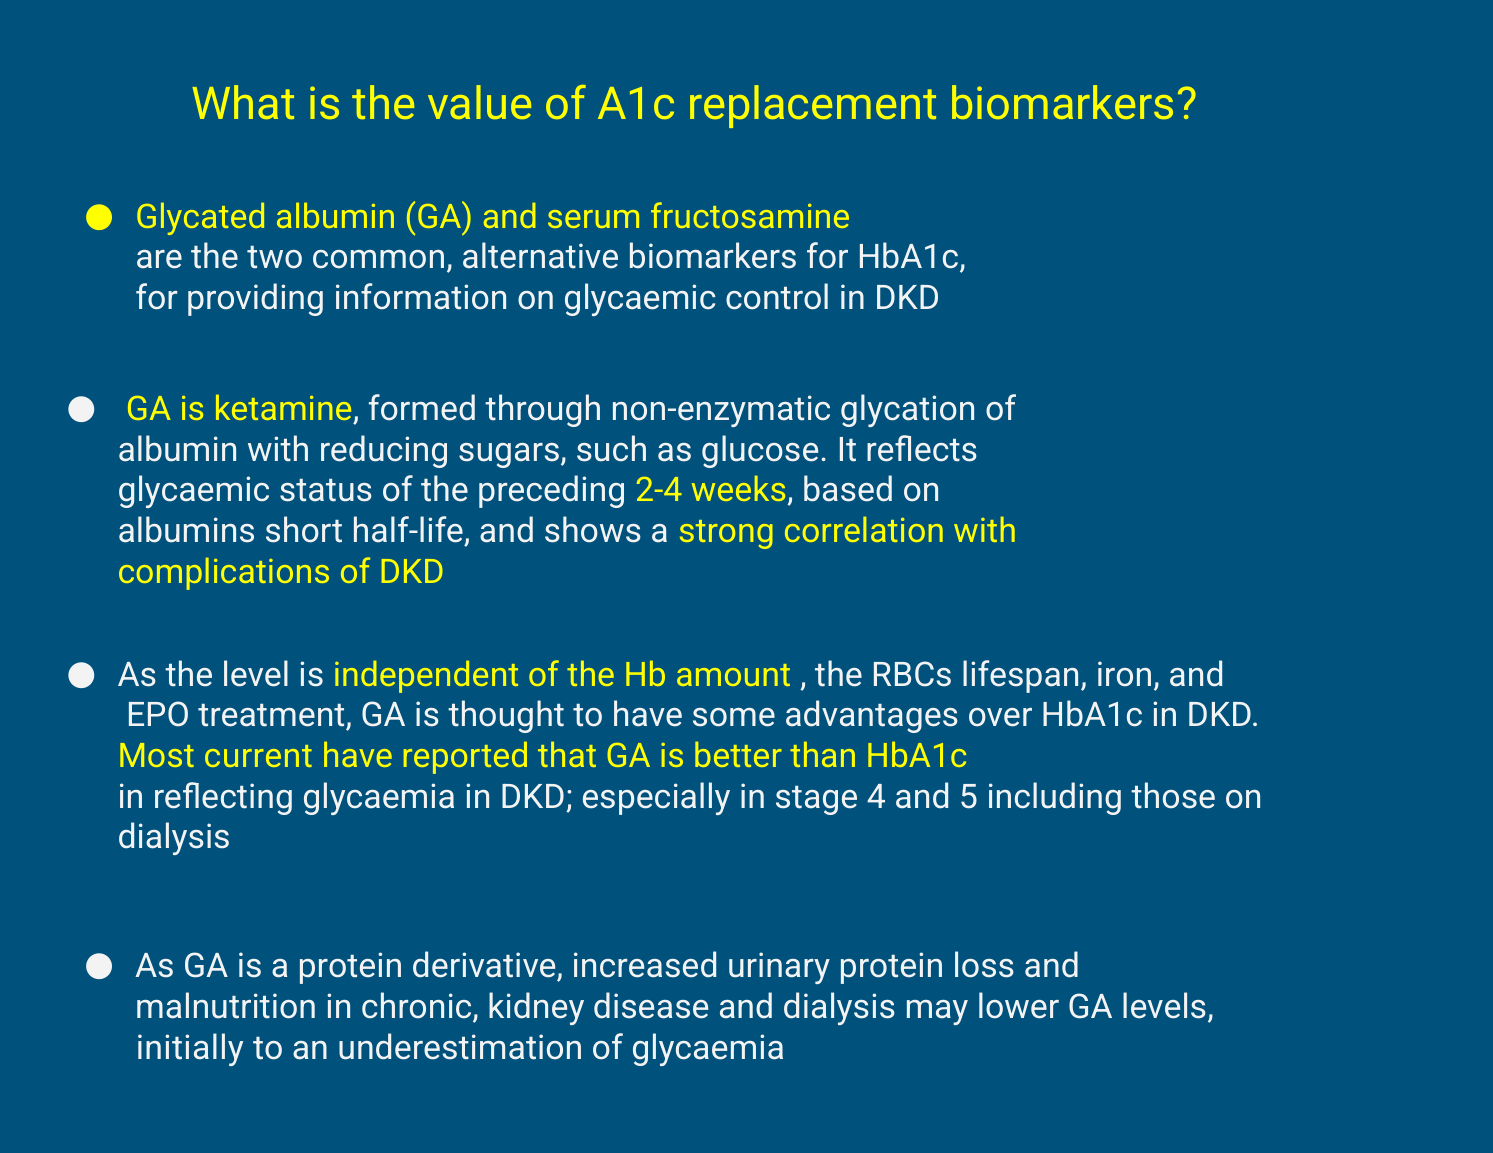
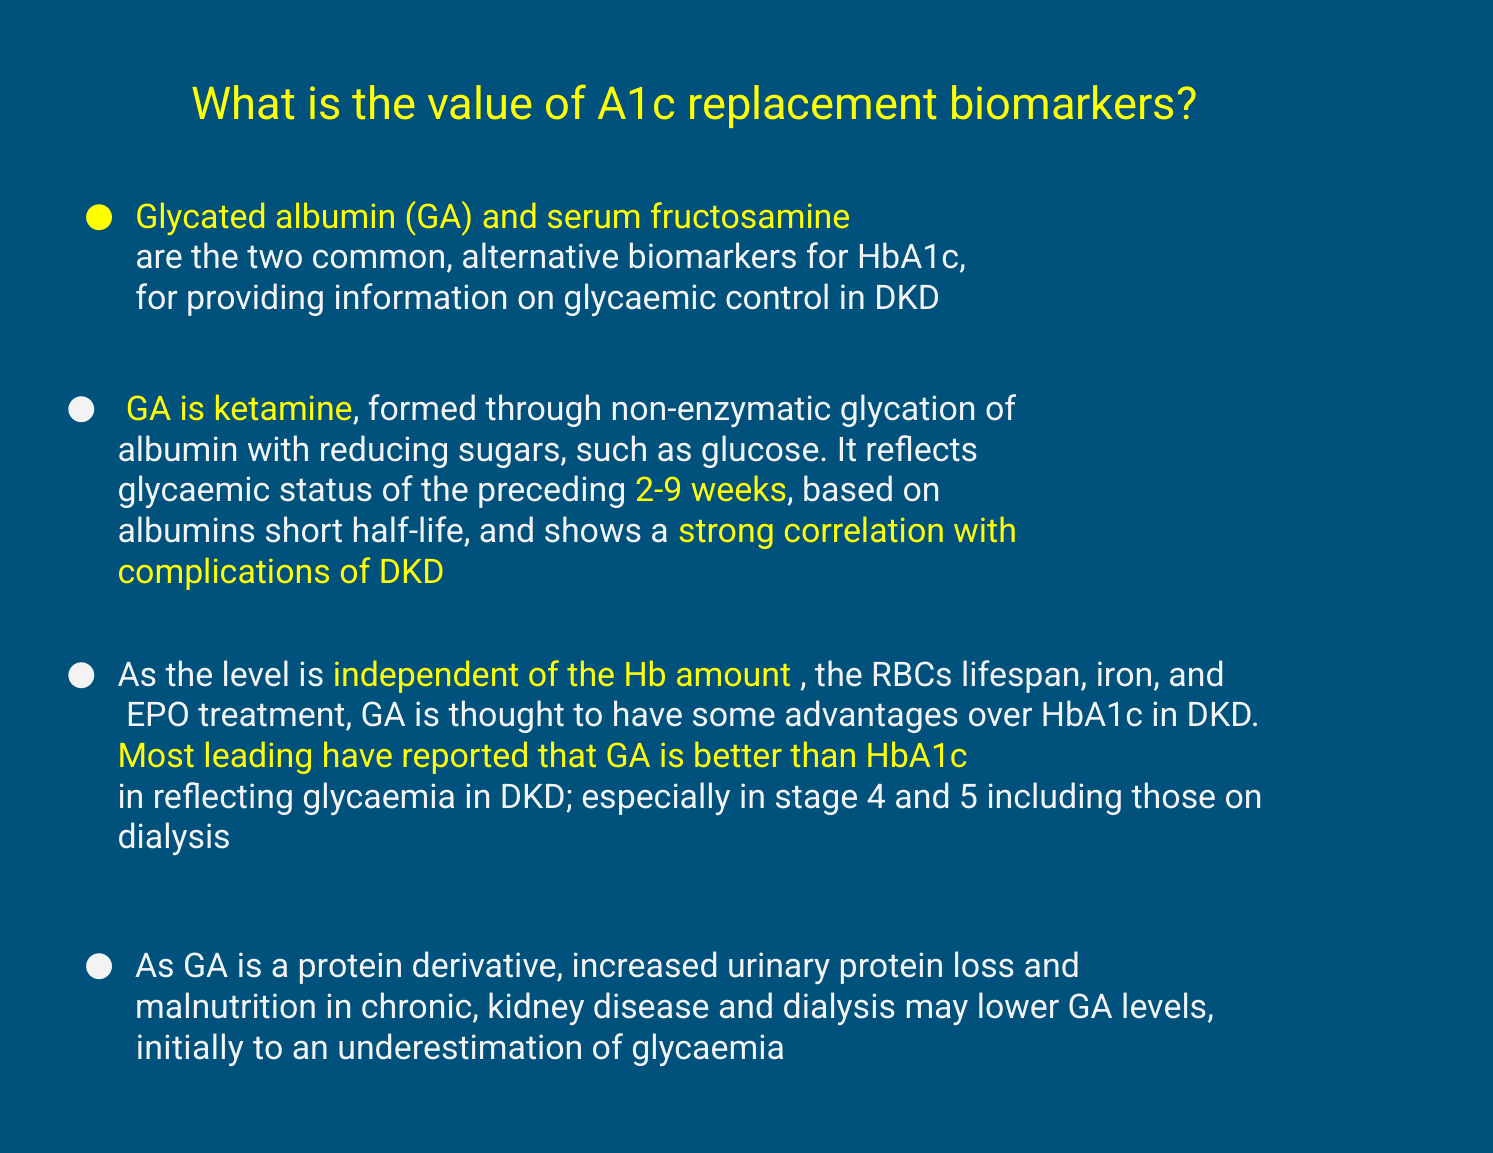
2-4: 2-4 -> 2-9 (659, 491)
current: current -> leading (258, 757)
